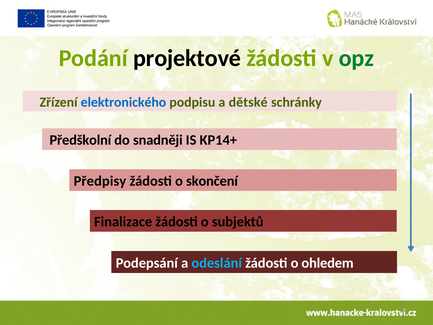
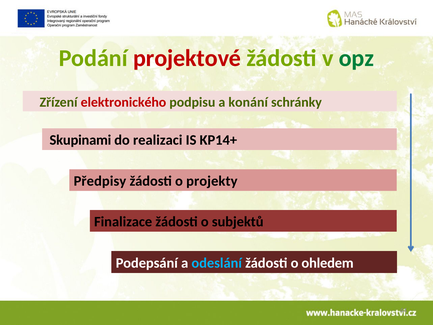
projektové colour: black -> red (187, 58)
elektronického colour: blue -> red (123, 102)
dětské: dětské -> konání (248, 102)
Předškolní: Předškolní -> Skupinami (80, 140)
snadněji: snadněji -> realizaci (158, 140)
skončení: skončení -> projekty (212, 181)
